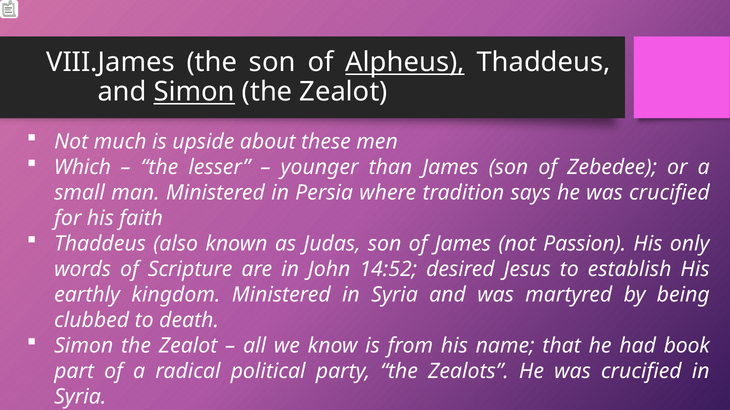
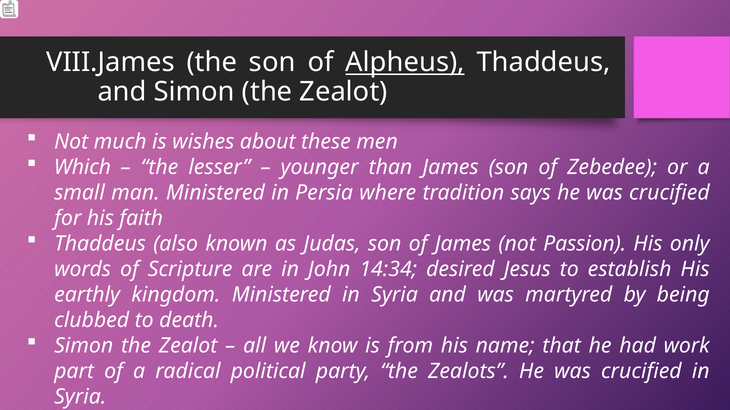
Simon underline: present -> none (194, 92)
upside: upside -> wishes (203, 142)
14:52: 14:52 -> 14:34 (388, 270)
book: book -> work (687, 346)
